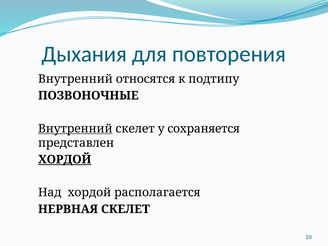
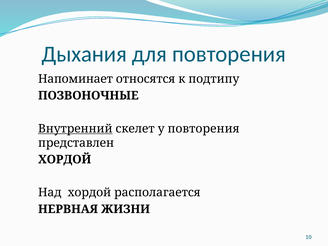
Внутренний: Внутренний -> Напоминает (75, 79)
у сохраняется: сохраняется -> повторения (204, 129)
ХОРДОЙ underline: present -> none (65, 159)
НЕРВНАЯ СКЕЛЕТ: СКЕЛЕТ -> ЖИЗНИ (126, 209)
